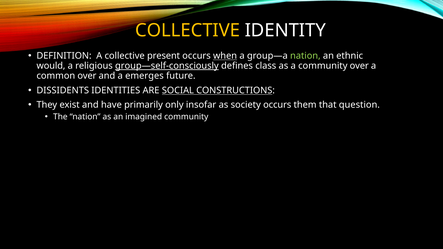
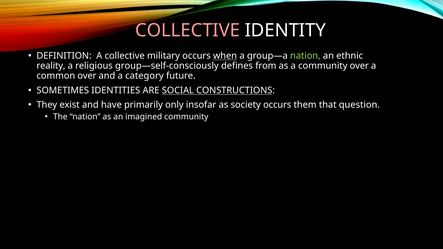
COLLECTIVE colour: yellow -> pink (188, 30)
present: present -> military (163, 56)
would: would -> reality (51, 66)
group—self-consciously underline: present -> none (167, 66)
class: class -> from (266, 66)
emerges: emerges -> category (144, 76)
DISSIDENTS: DISSIDENTS -> SOMETIMES (63, 90)
